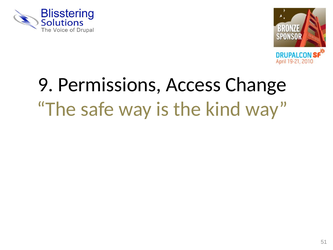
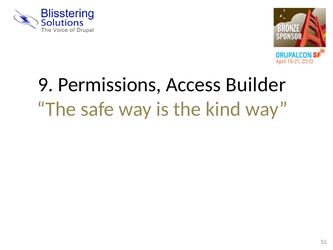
Change: Change -> Builder (256, 85)
